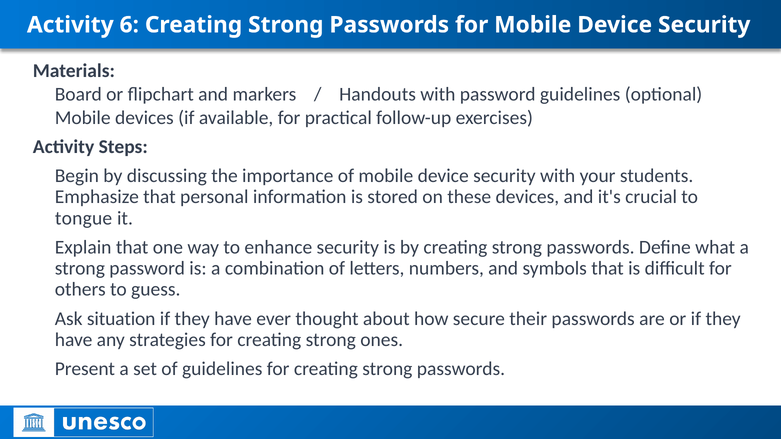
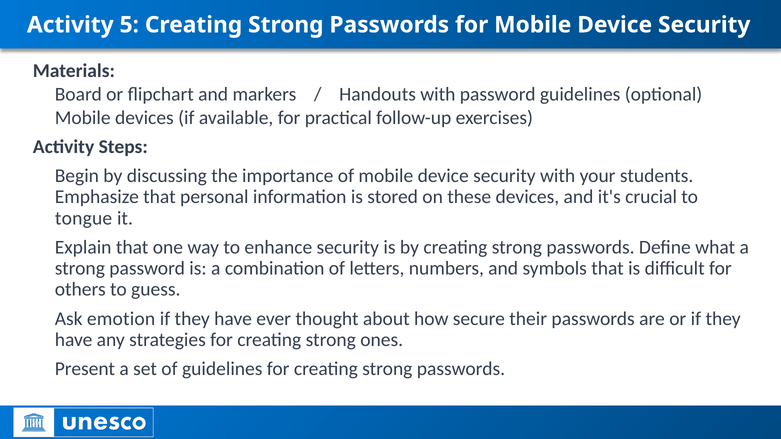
6: 6 -> 5 (129, 25)
situation: situation -> emotion (121, 319)
